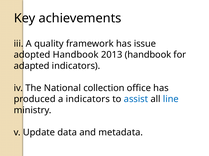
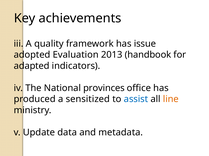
adopted Handbook: Handbook -> Evaluation (76, 55)
collection: collection -> provinces (104, 88)
a indicators: indicators -> sensitized (88, 100)
line colour: blue -> orange (171, 100)
